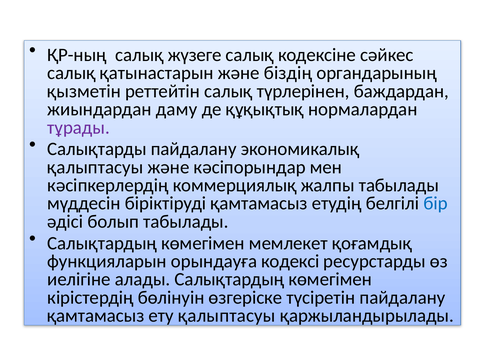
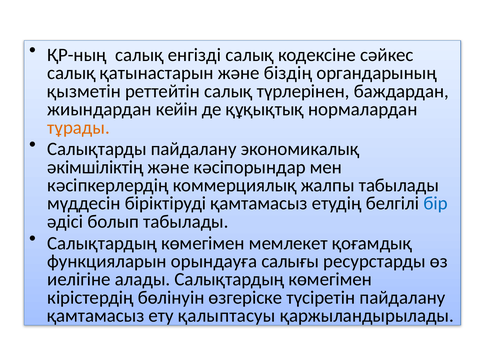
жүзеге: жүзеге -> енгізді (195, 55)
даму: даму -> кейін (177, 109)
тұрады colour: purple -> orange (79, 127)
қалыптасуы: қалыптасуы -> әкімшіліктің (95, 167)
кодексі: кодексі -> салығы (290, 261)
